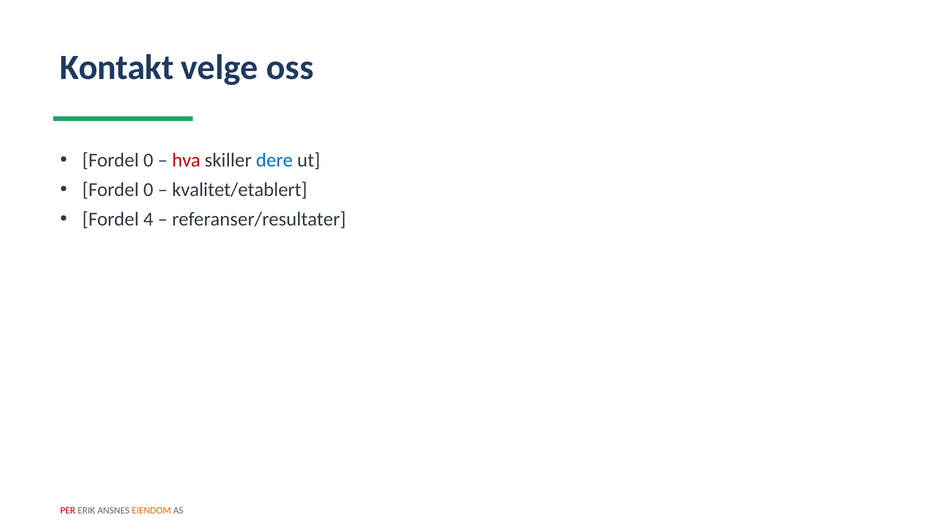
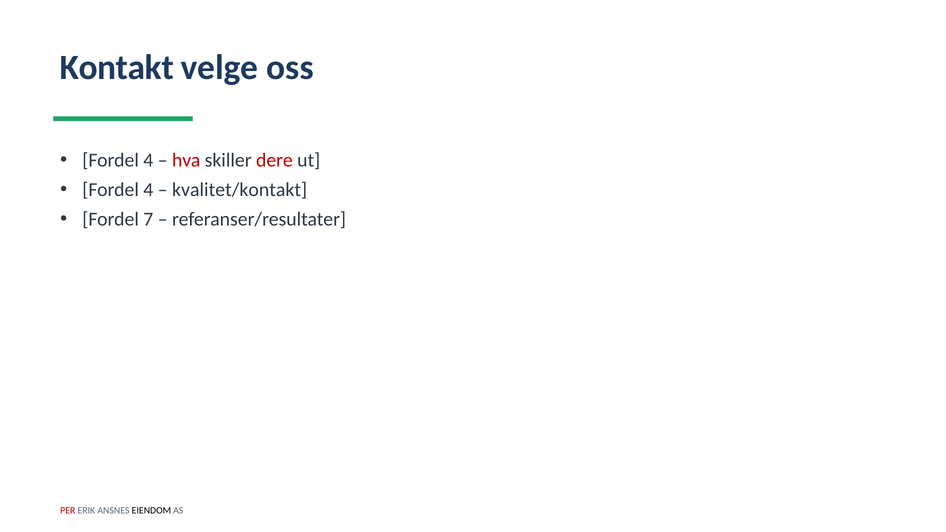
0: 0 -> 4 (148, 160)
dere colour: blue -> red (274, 160)
0: 0 -> 4 (148, 190)
kvalitet/etablert: kvalitet/etablert -> kvalitet/kontakt (240, 190)
4: 4 -> 7 (148, 219)
EIENDOM colour: orange -> black (151, 511)
